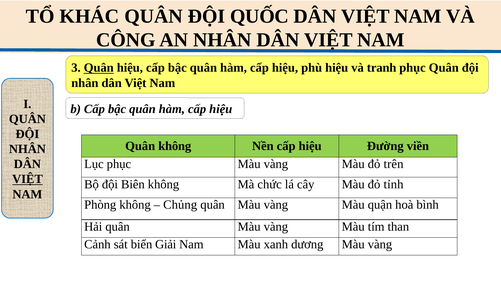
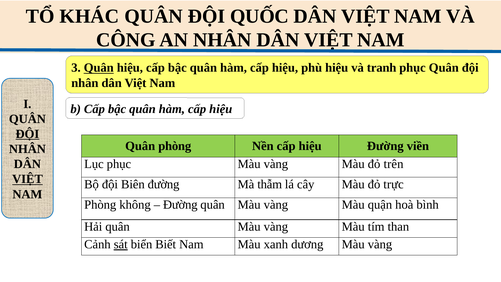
ĐỘI underline: none -> present (27, 134)
Quân không: không -> phòng (175, 146)
Biên không: không -> đường (164, 184)
chức: chức -> thẫm (270, 184)
tỉnh: tỉnh -> trực (394, 184)
Chủng: Chủng -> Đường (180, 205)
sát underline: none -> present (121, 244)
Giải: Giải -> Biết (166, 244)
